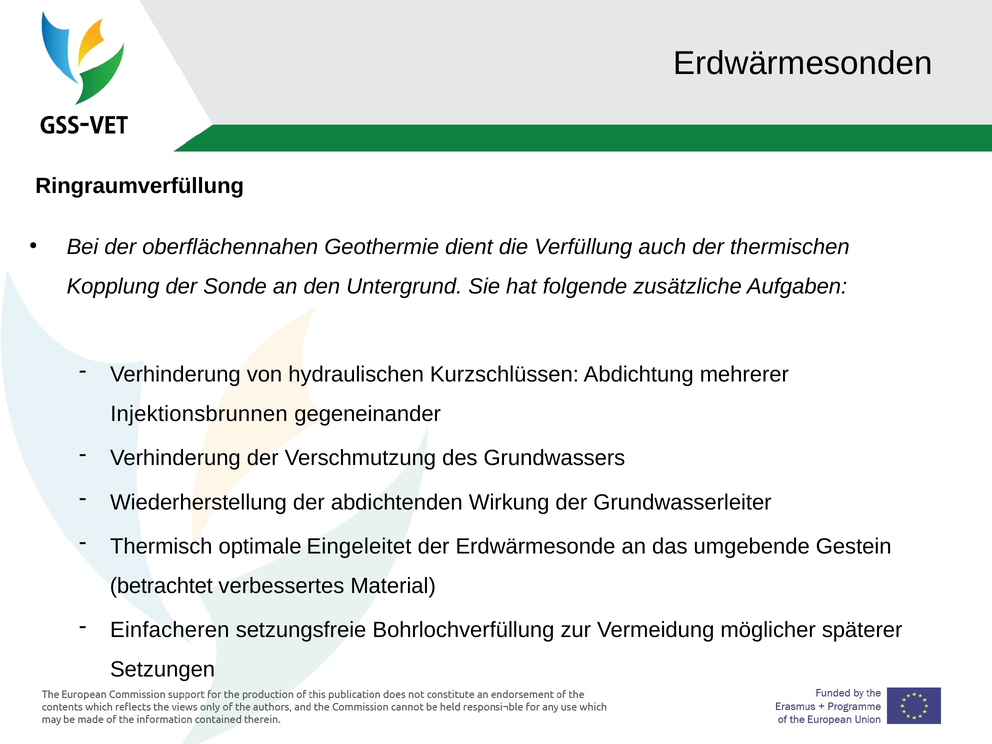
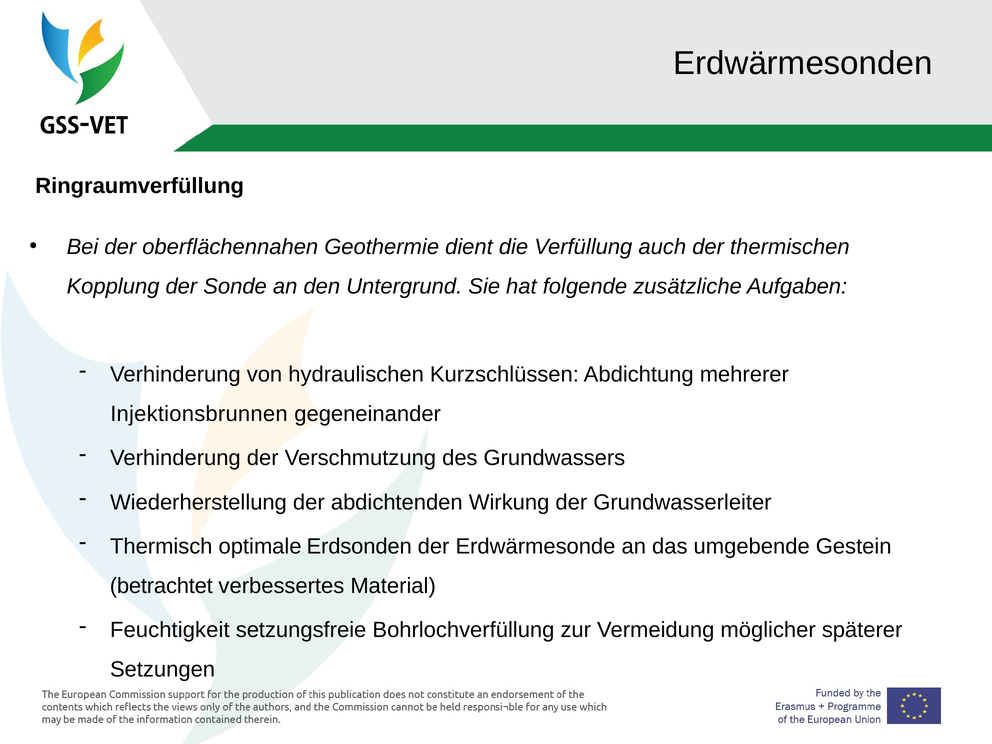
Eingeleitet: Eingeleitet -> Erdsonden (359, 546)
Einfacheren: Einfacheren -> Feuchtigkeit (170, 630)
